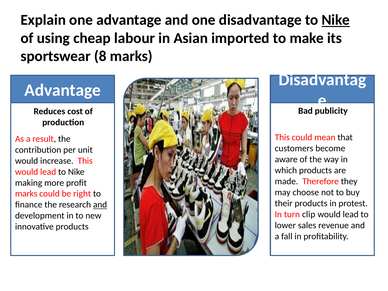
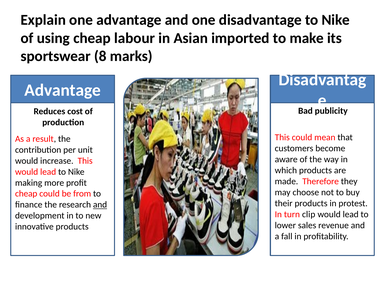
Nike underline: present -> none (336, 20)
marks: marks -> cheap (26, 194)
right: right -> from (82, 194)
